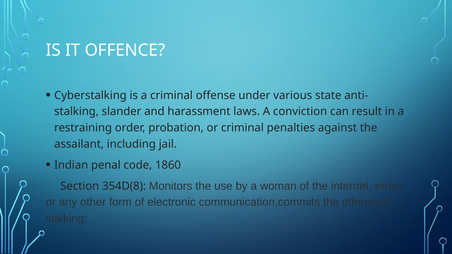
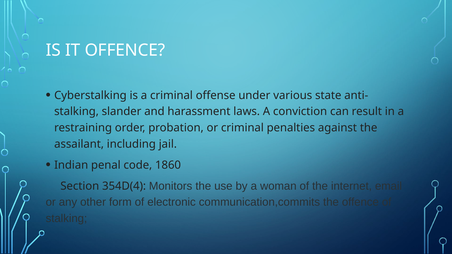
354D(8: 354D(8 -> 354D(4 (124, 186)
